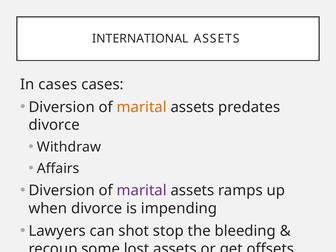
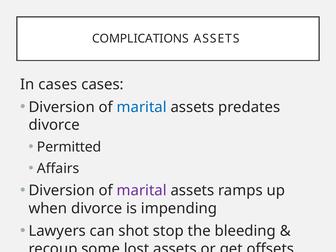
INTERNATIONAL: INTERNATIONAL -> COMPLICATIONS (140, 39)
marital colour: orange -> blue (142, 107)
Withdraw: Withdraw -> Permitted (69, 147)
